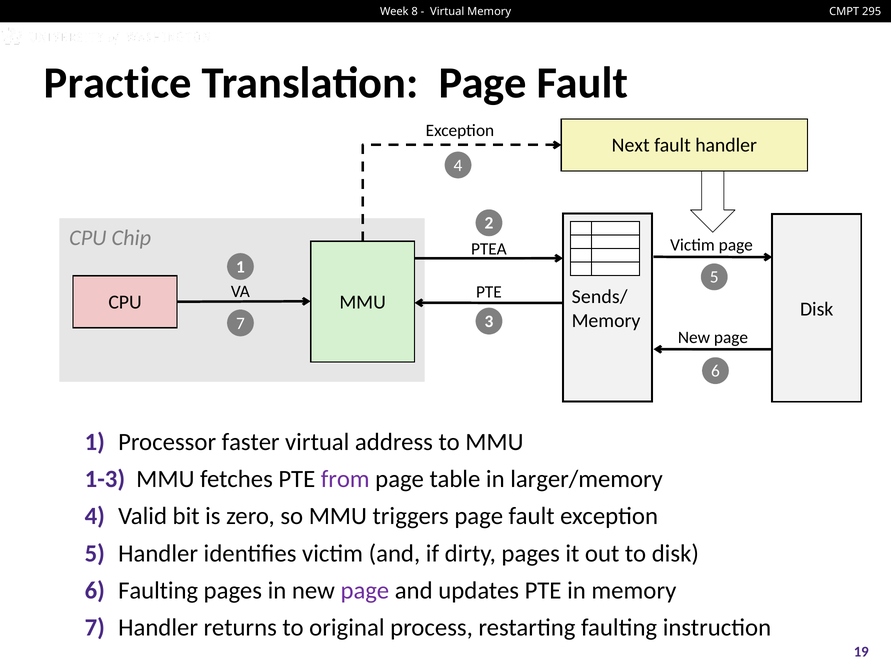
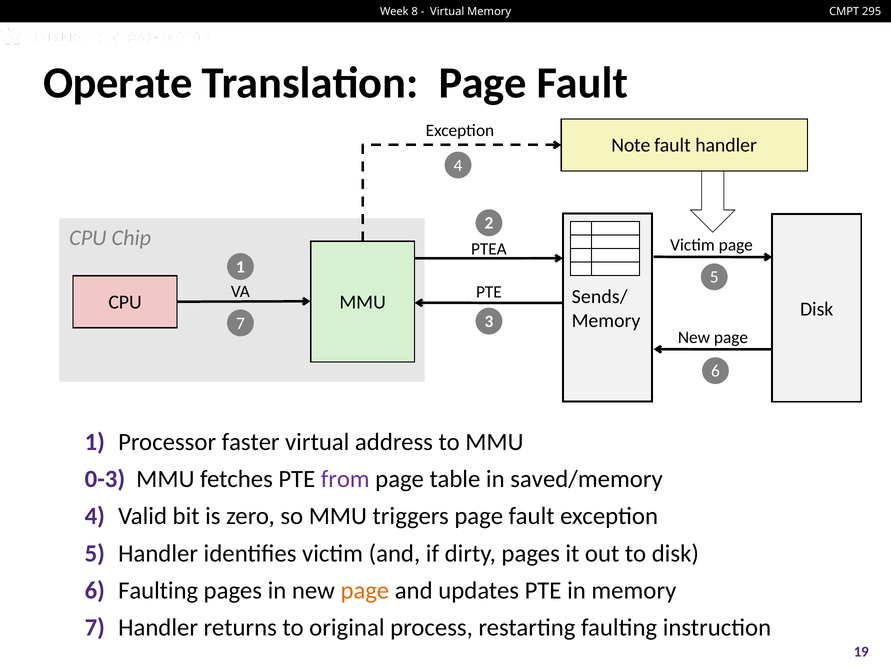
Practice: Practice -> Operate (118, 83)
Next: Next -> Note (631, 145)
1-3: 1-3 -> 0-3 (105, 479)
larger/memory: larger/memory -> saved/memory (586, 479)
page colour: purple -> orange (365, 590)
